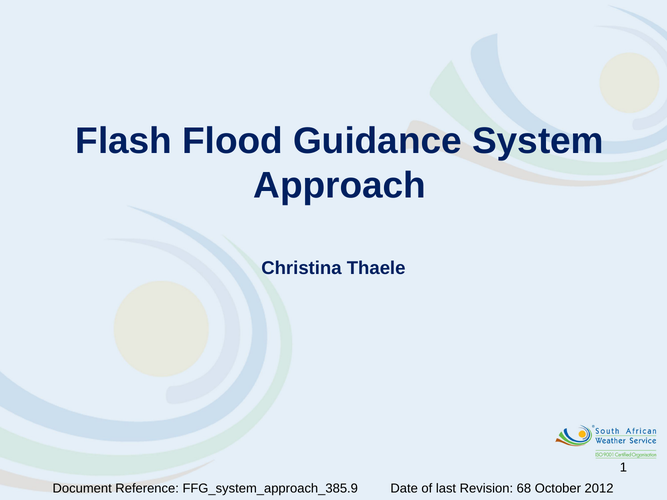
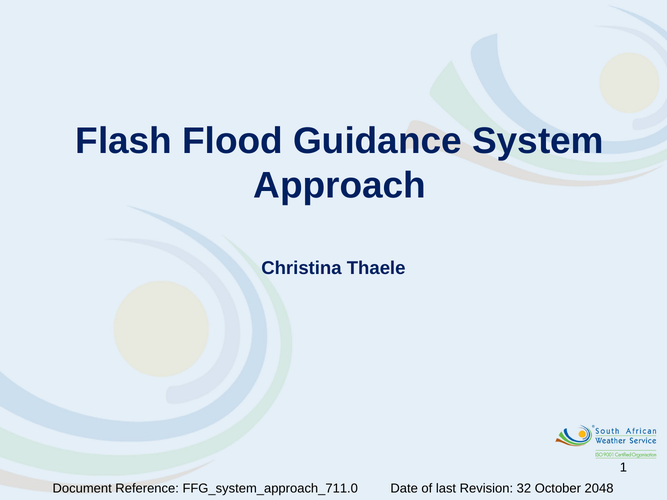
FFG_system_approach_385.9: FFG_system_approach_385.9 -> FFG_system_approach_711.0 (270, 489)
68: 68 -> 32 (524, 489)
2012: 2012 -> 2048 (599, 489)
